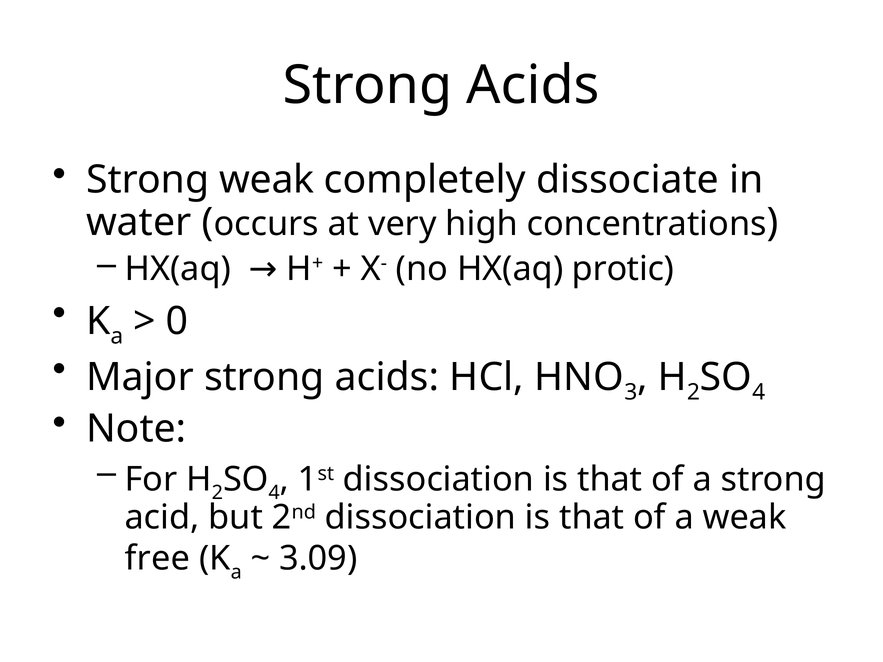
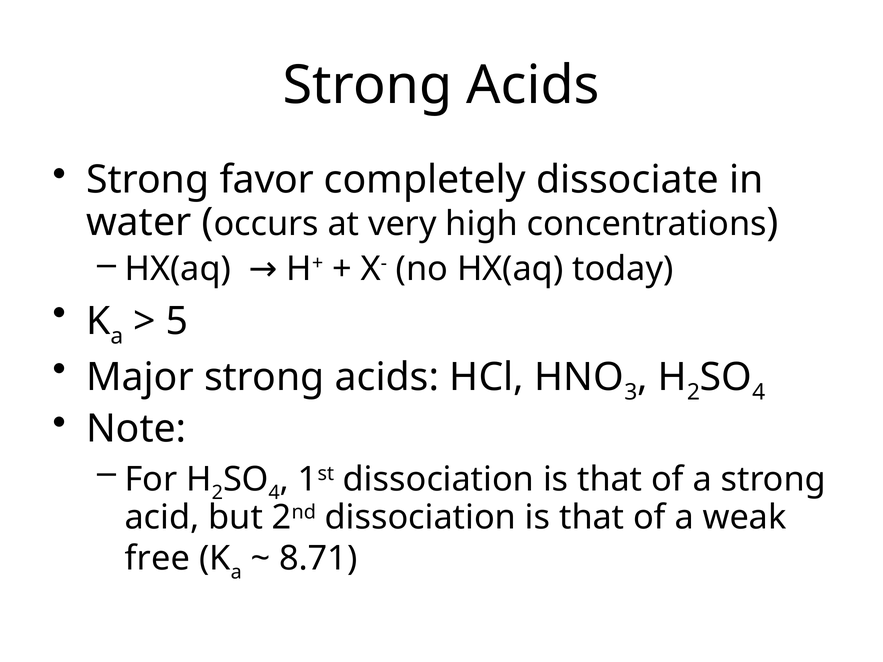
Strong weak: weak -> favor (267, 180)
protic: protic -> today (623, 269)
0: 0 -> 5 (177, 321)
3.09: 3.09 -> 8.71 (318, 559)
